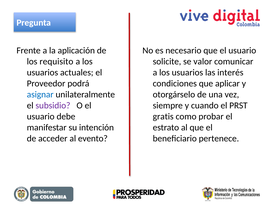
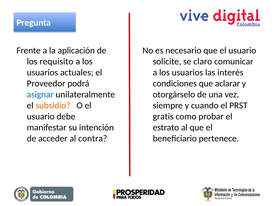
valor: valor -> claro (203, 62)
aplicar: aplicar -> aclarar (228, 84)
subsidio colour: purple -> orange (53, 106)
evento: evento -> contra (93, 139)
